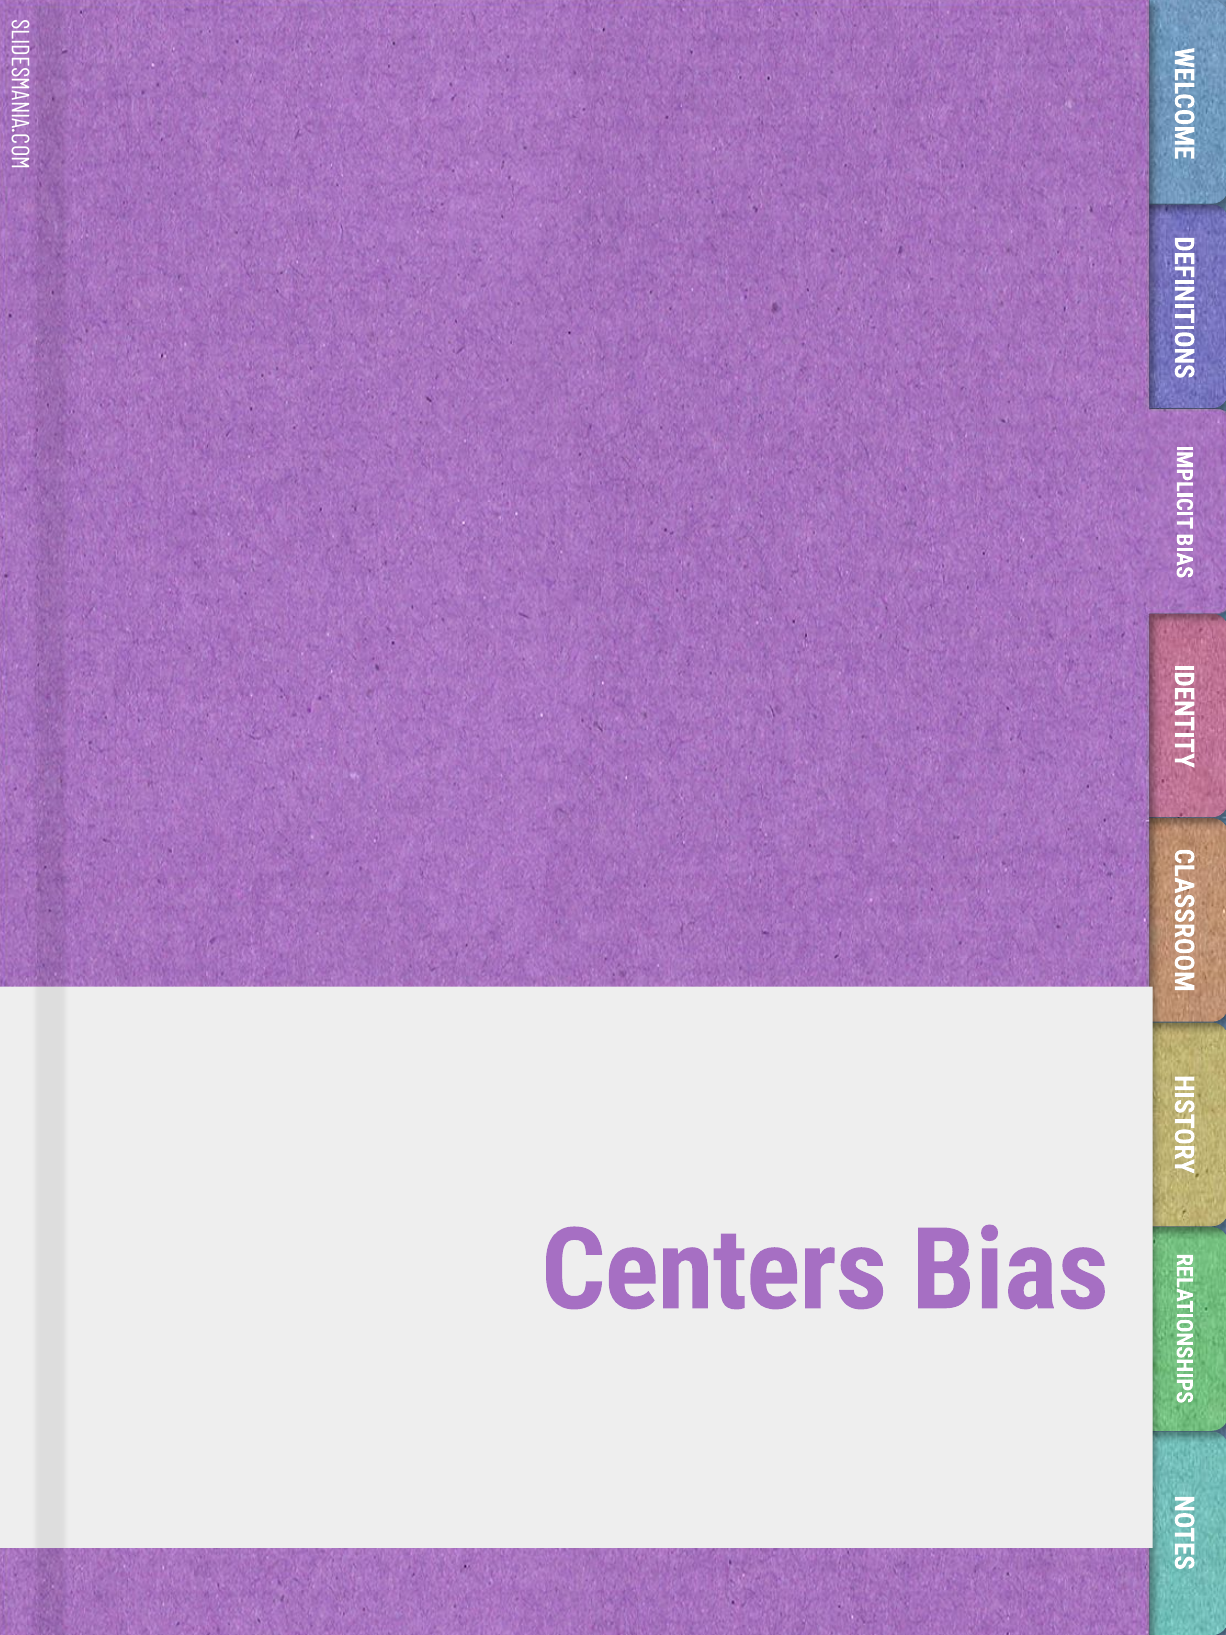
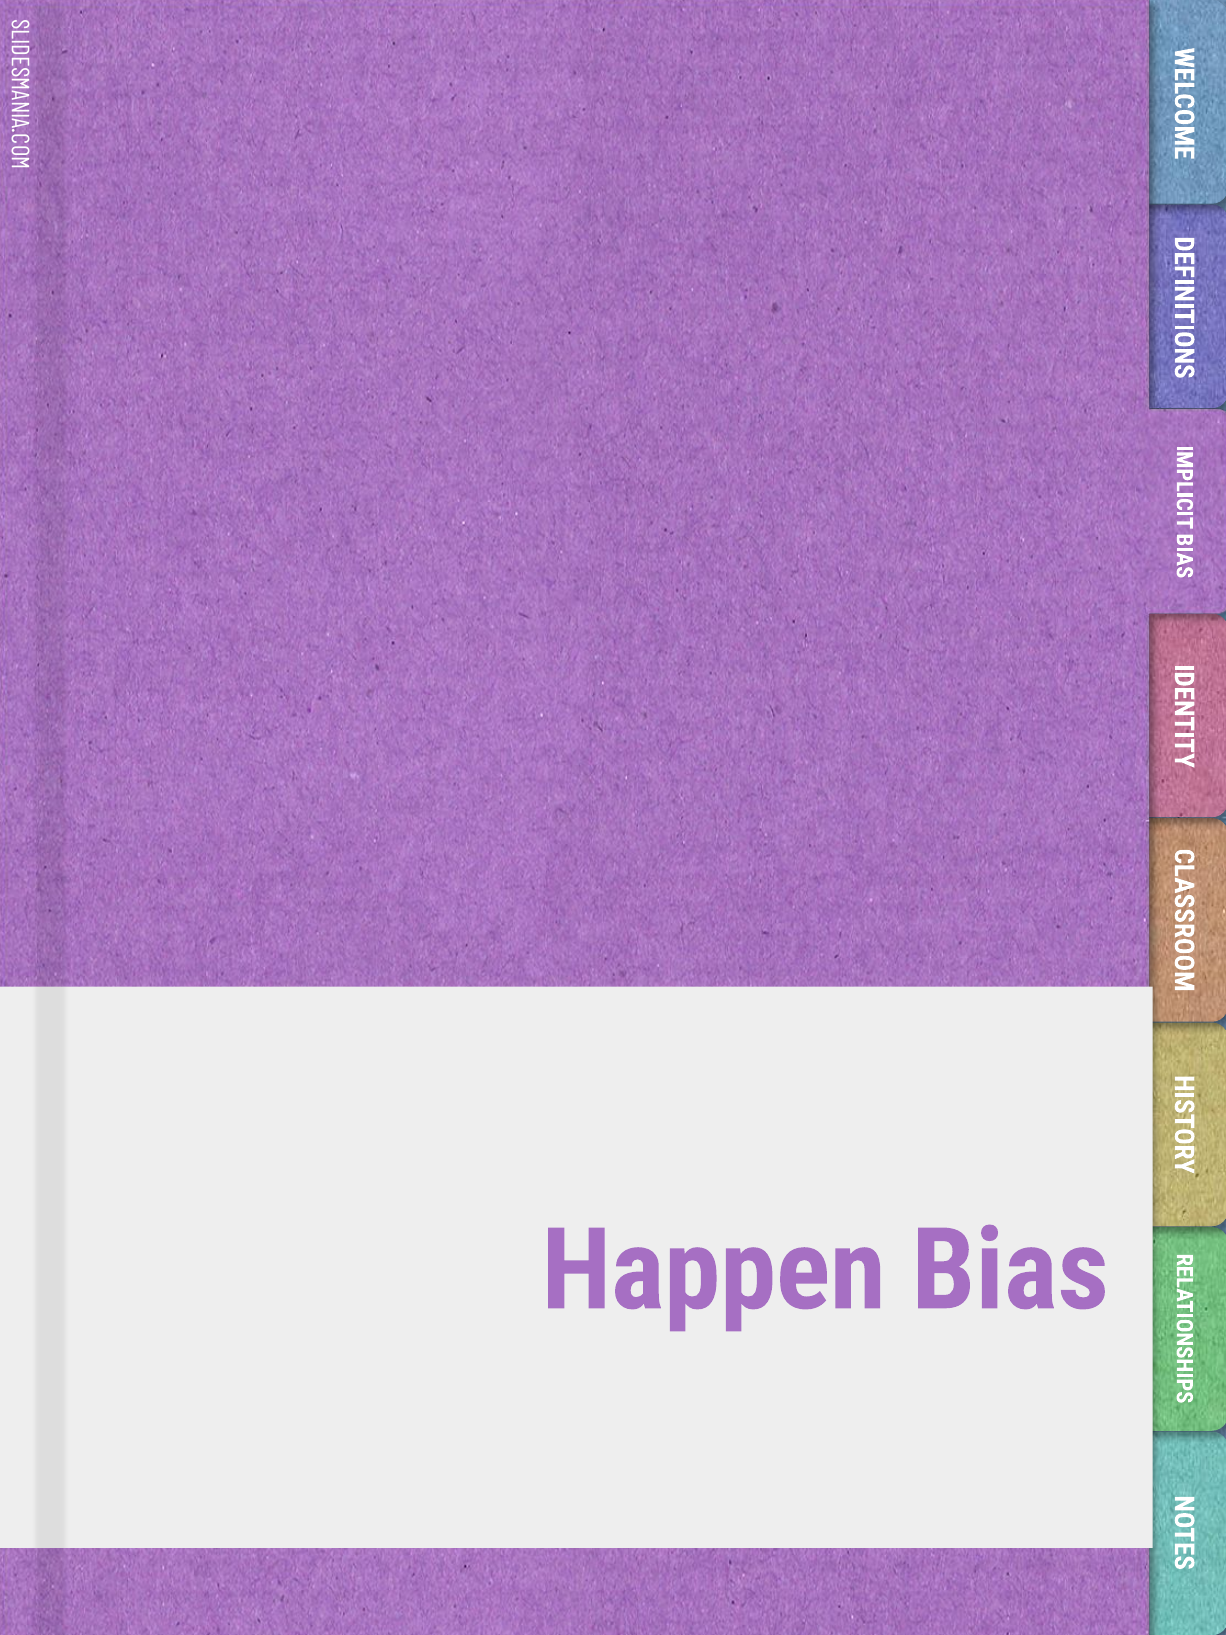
Centers: Centers -> Happen (714, 1271)
